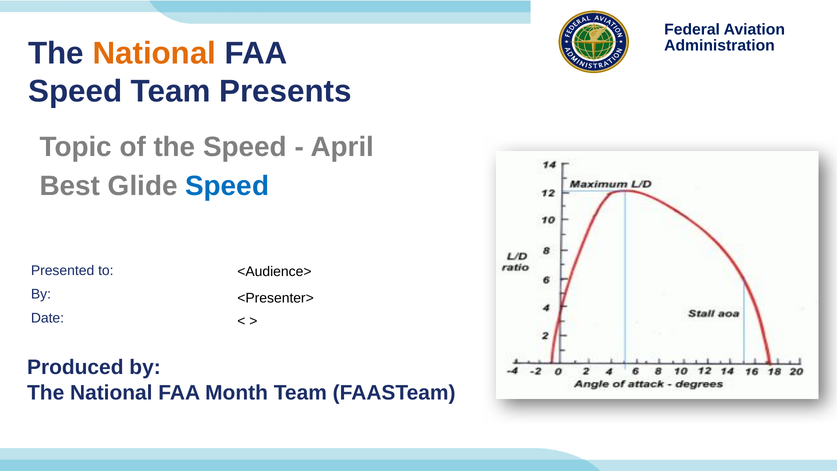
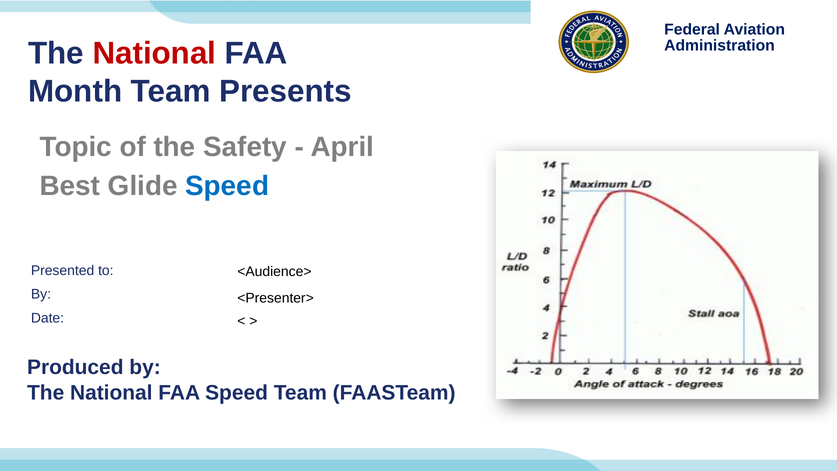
National colour: orange -> red (154, 54)
Speed: Speed -> Month (75, 91)
the Speed: Speed -> Safety (245, 147)
FAA Month: Month -> Speed (237, 392)
